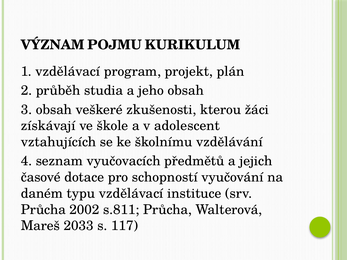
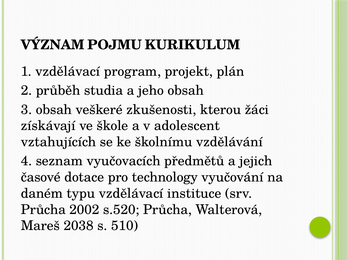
schopností: schopností -> technology (165, 177)
s.811: s.811 -> s.520 (121, 210)
2033: 2033 -> 2038 (79, 226)
117: 117 -> 510 (125, 226)
